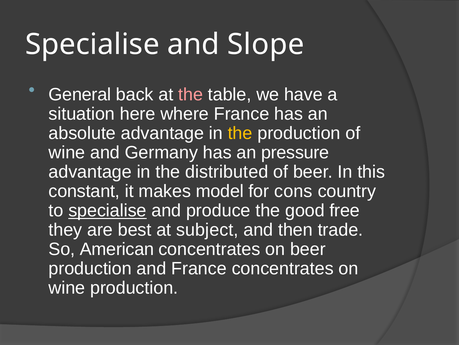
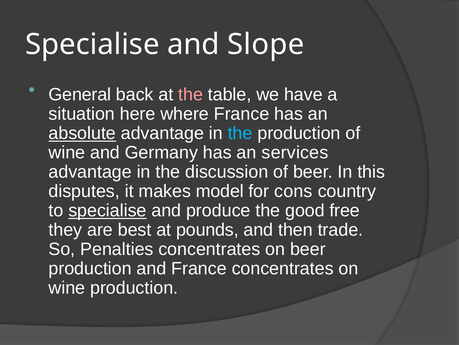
absolute underline: none -> present (82, 133)
the colour: yellow -> light blue (240, 133)
pressure: pressure -> services (295, 152)
distributed: distributed -> discussion (227, 172)
constant: constant -> disputes (84, 191)
subject: subject -> pounds (207, 230)
American: American -> Penalties (117, 249)
